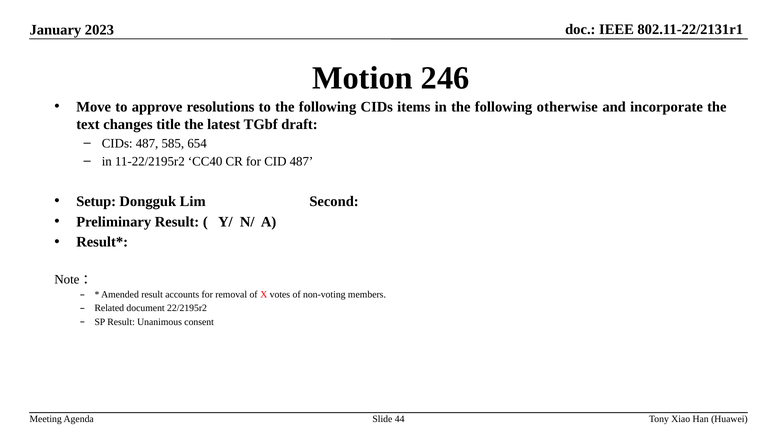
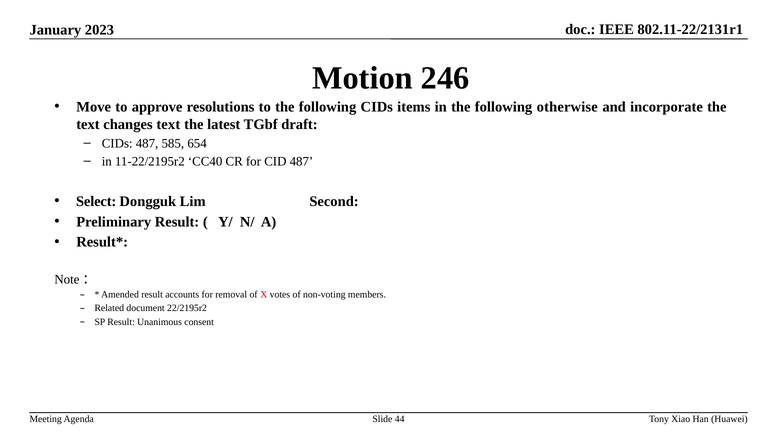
changes title: title -> text (168, 124)
Setup: Setup -> Select (96, 201)
